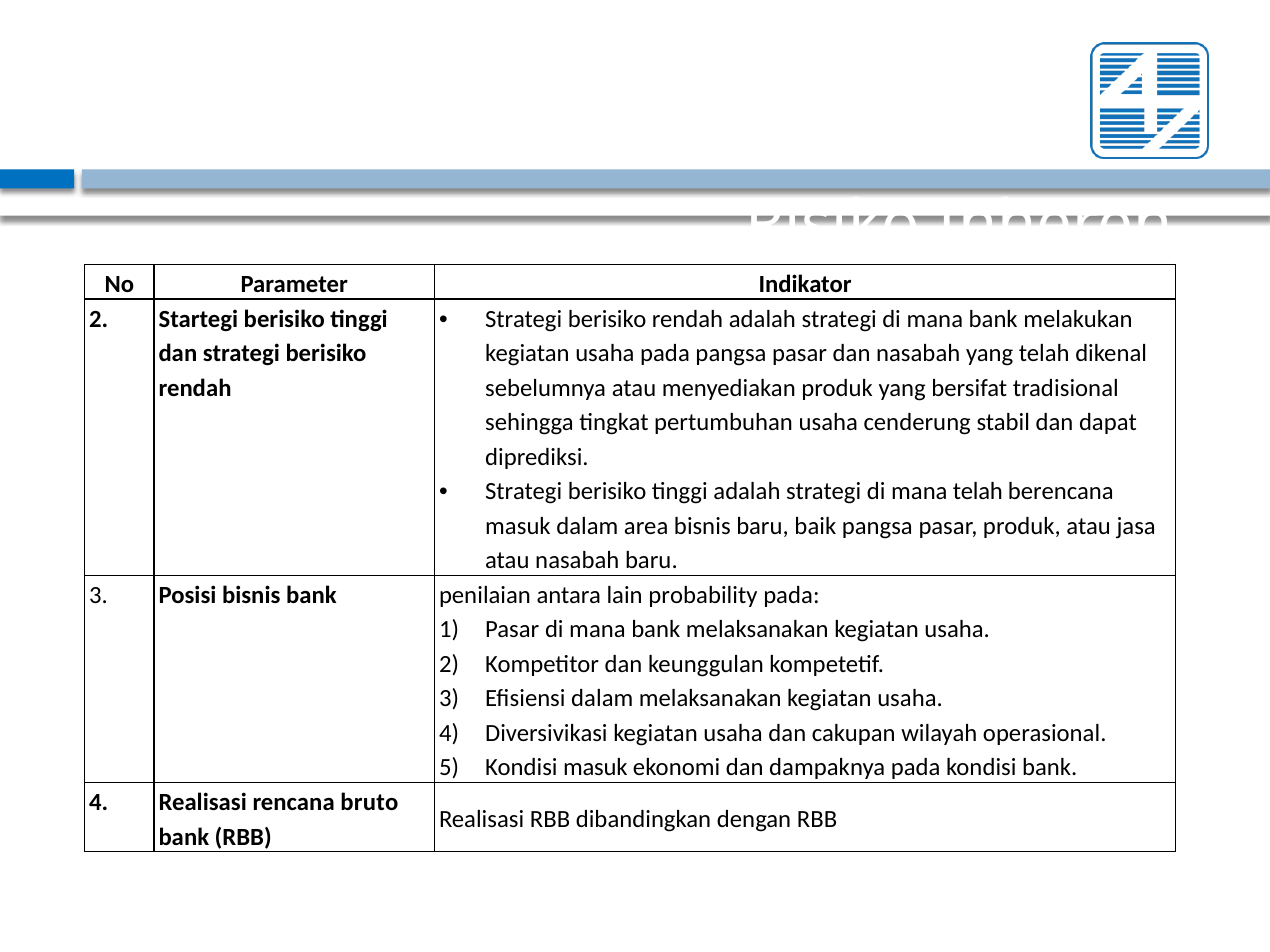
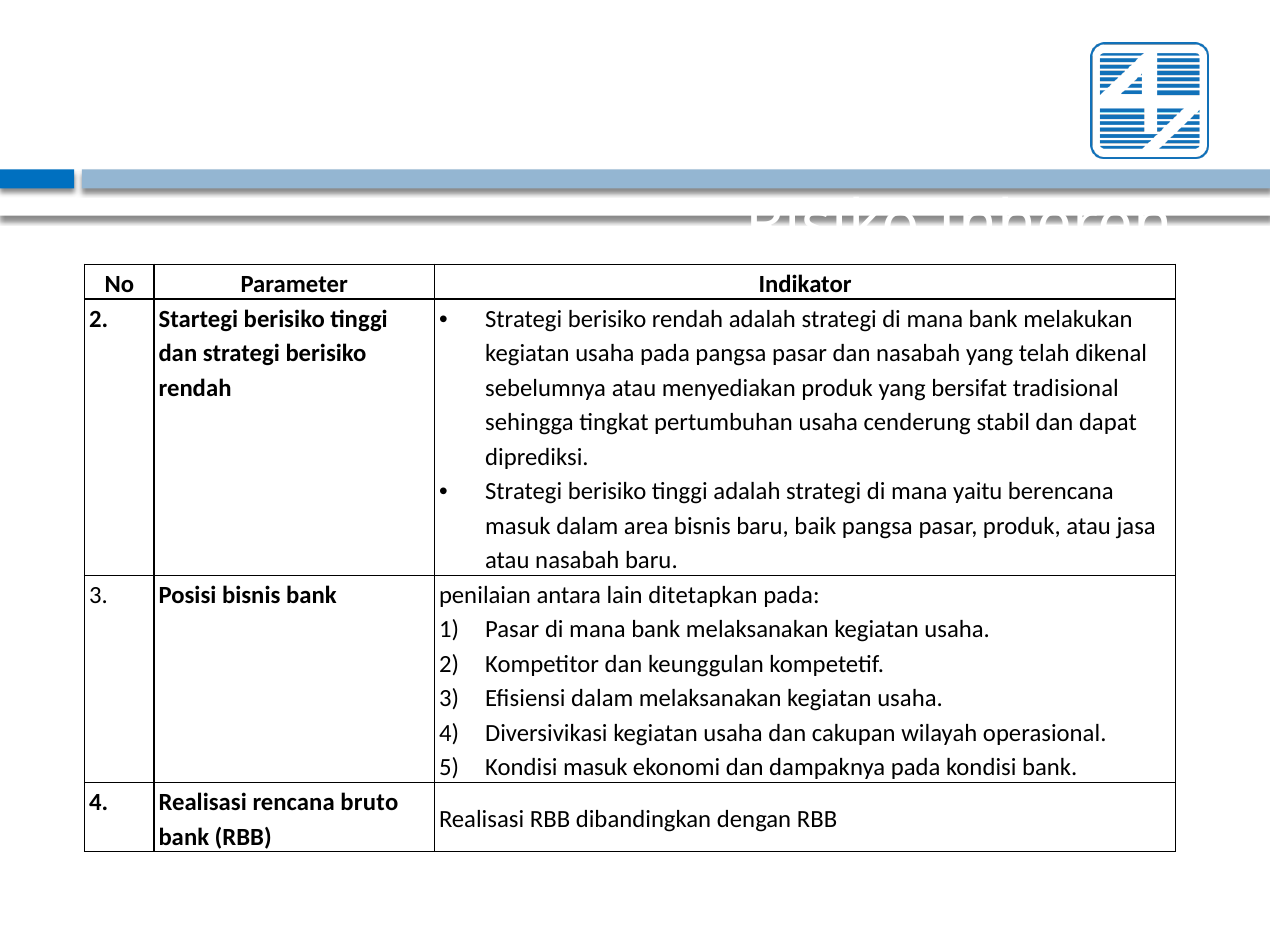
mana telah: telah -> yaitu (978, 492)
probability: probability -> ditetapkan (703, 595)
